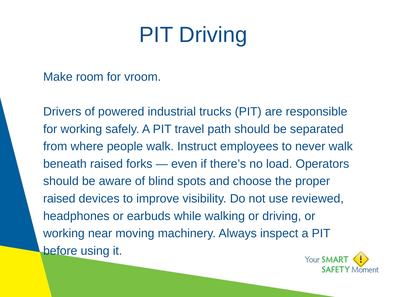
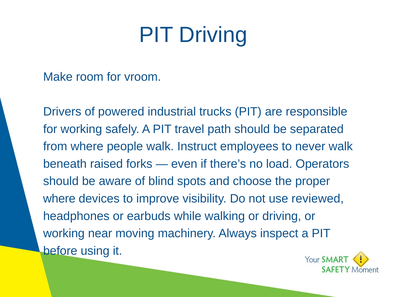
raised: raised -> where (59, 199)
